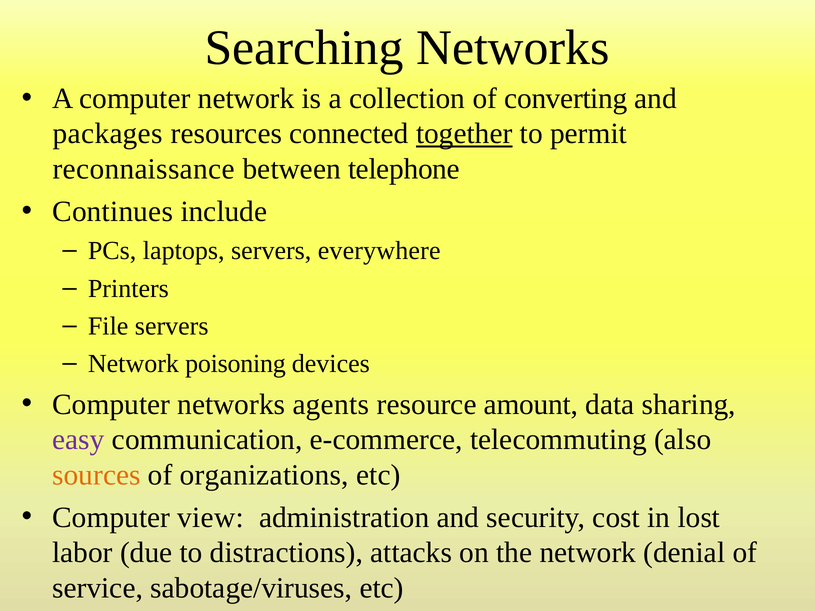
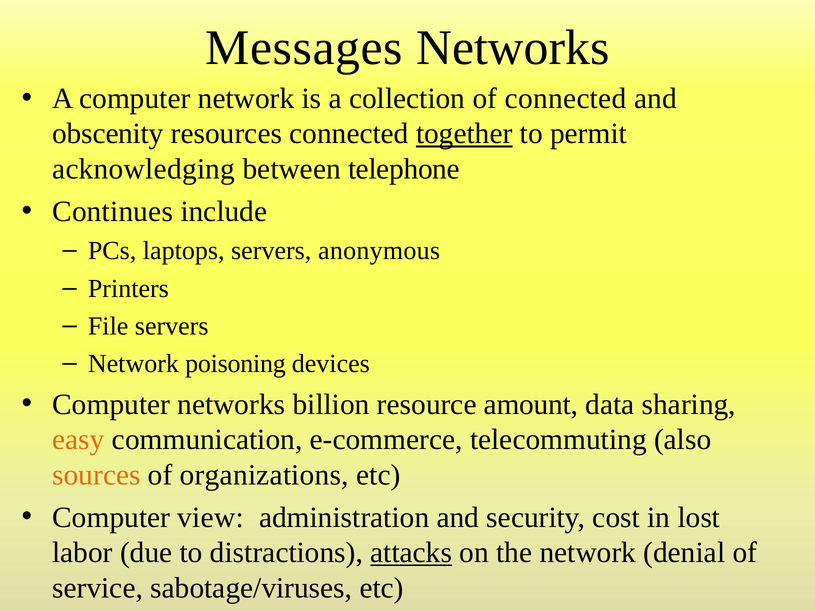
Searching: Searching -> Messages (304, 48)
of converting: converting -> connected (566, 98)
packages: packages -> obscenity (108, 134)
reconnaissance: reconnaissance -> acknowledging (144, 169)
everywhere: everywhere -> anonymous (379, 251)
agents: agents -> billion (331, 404)
easy colour: purple -> orange (78, 440)
attacks underline: none -> present (411, 553)
